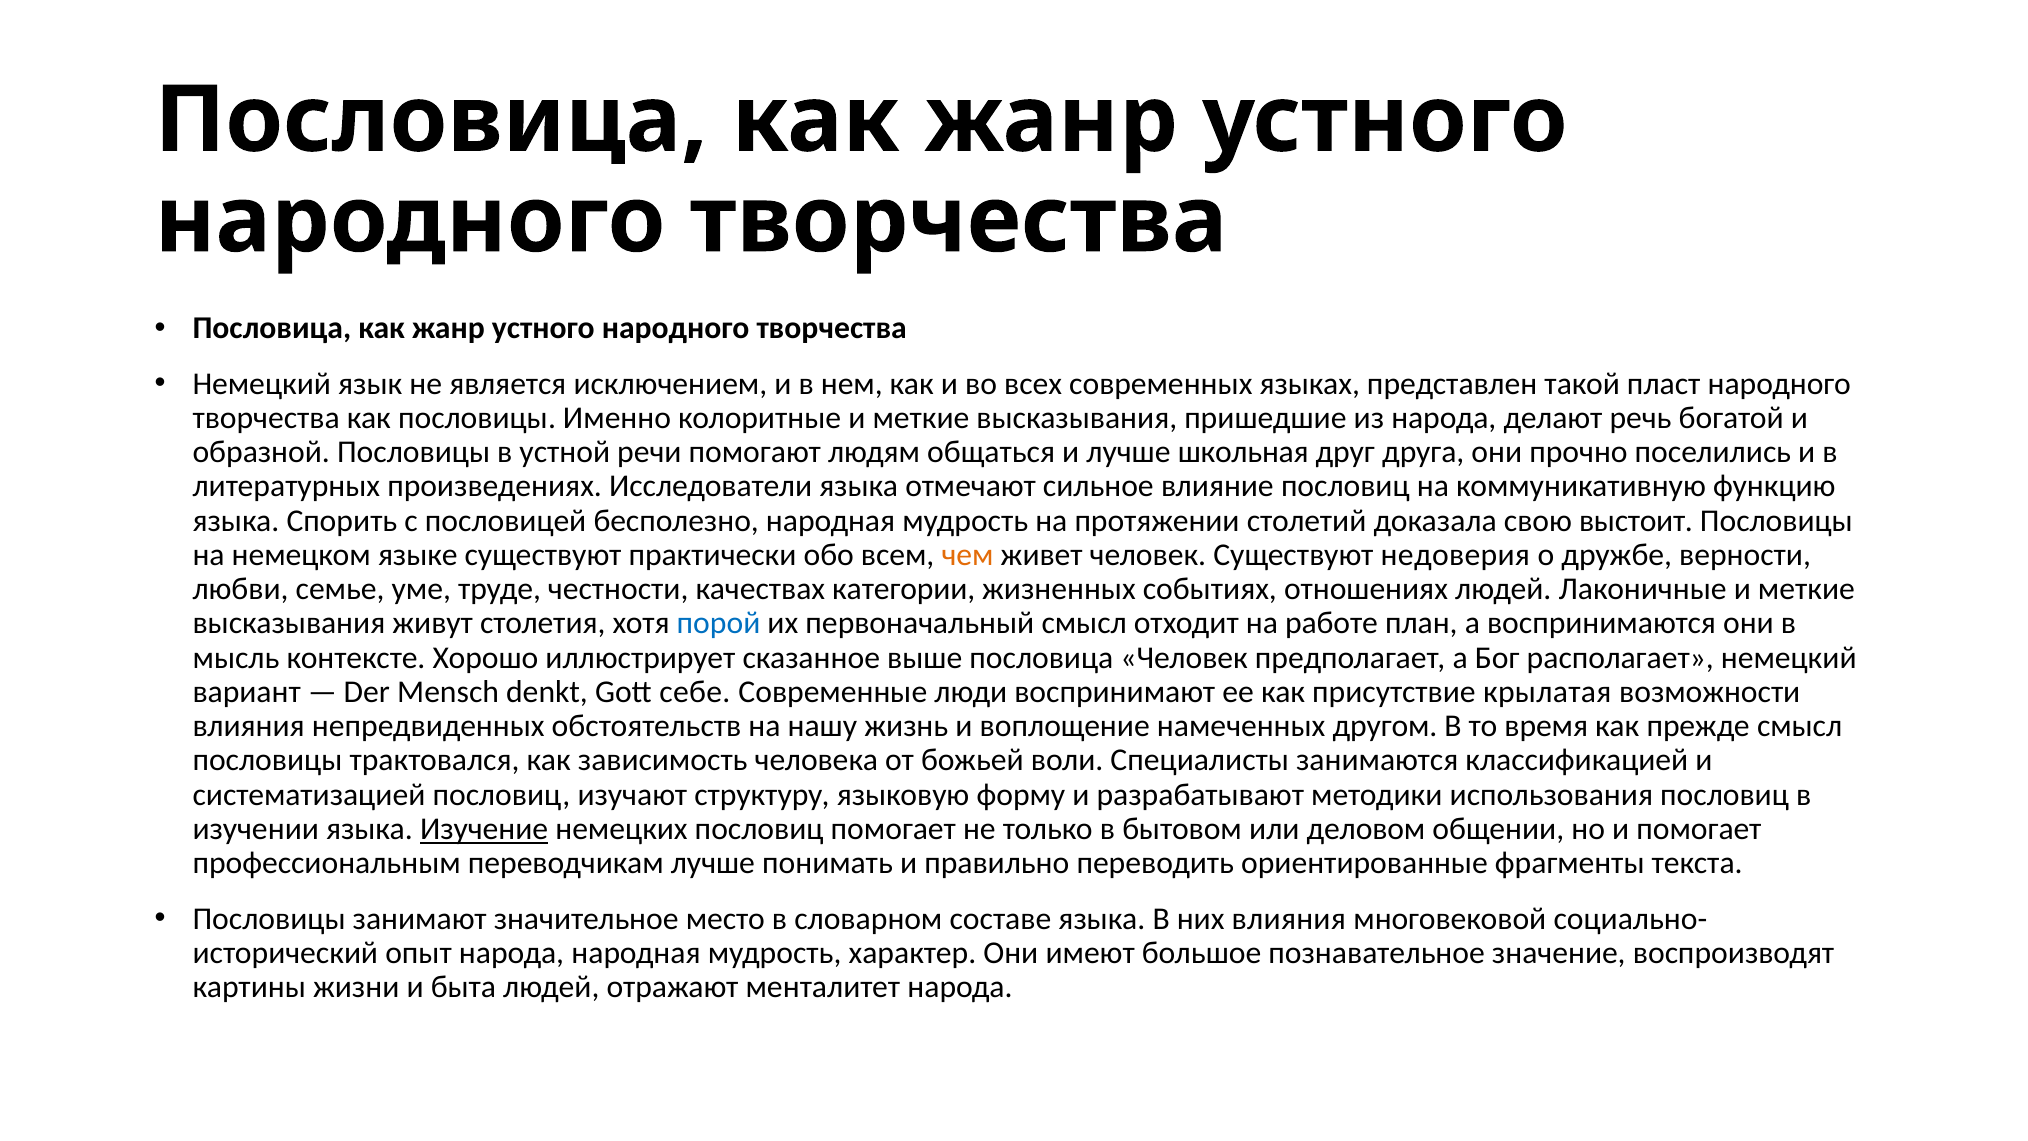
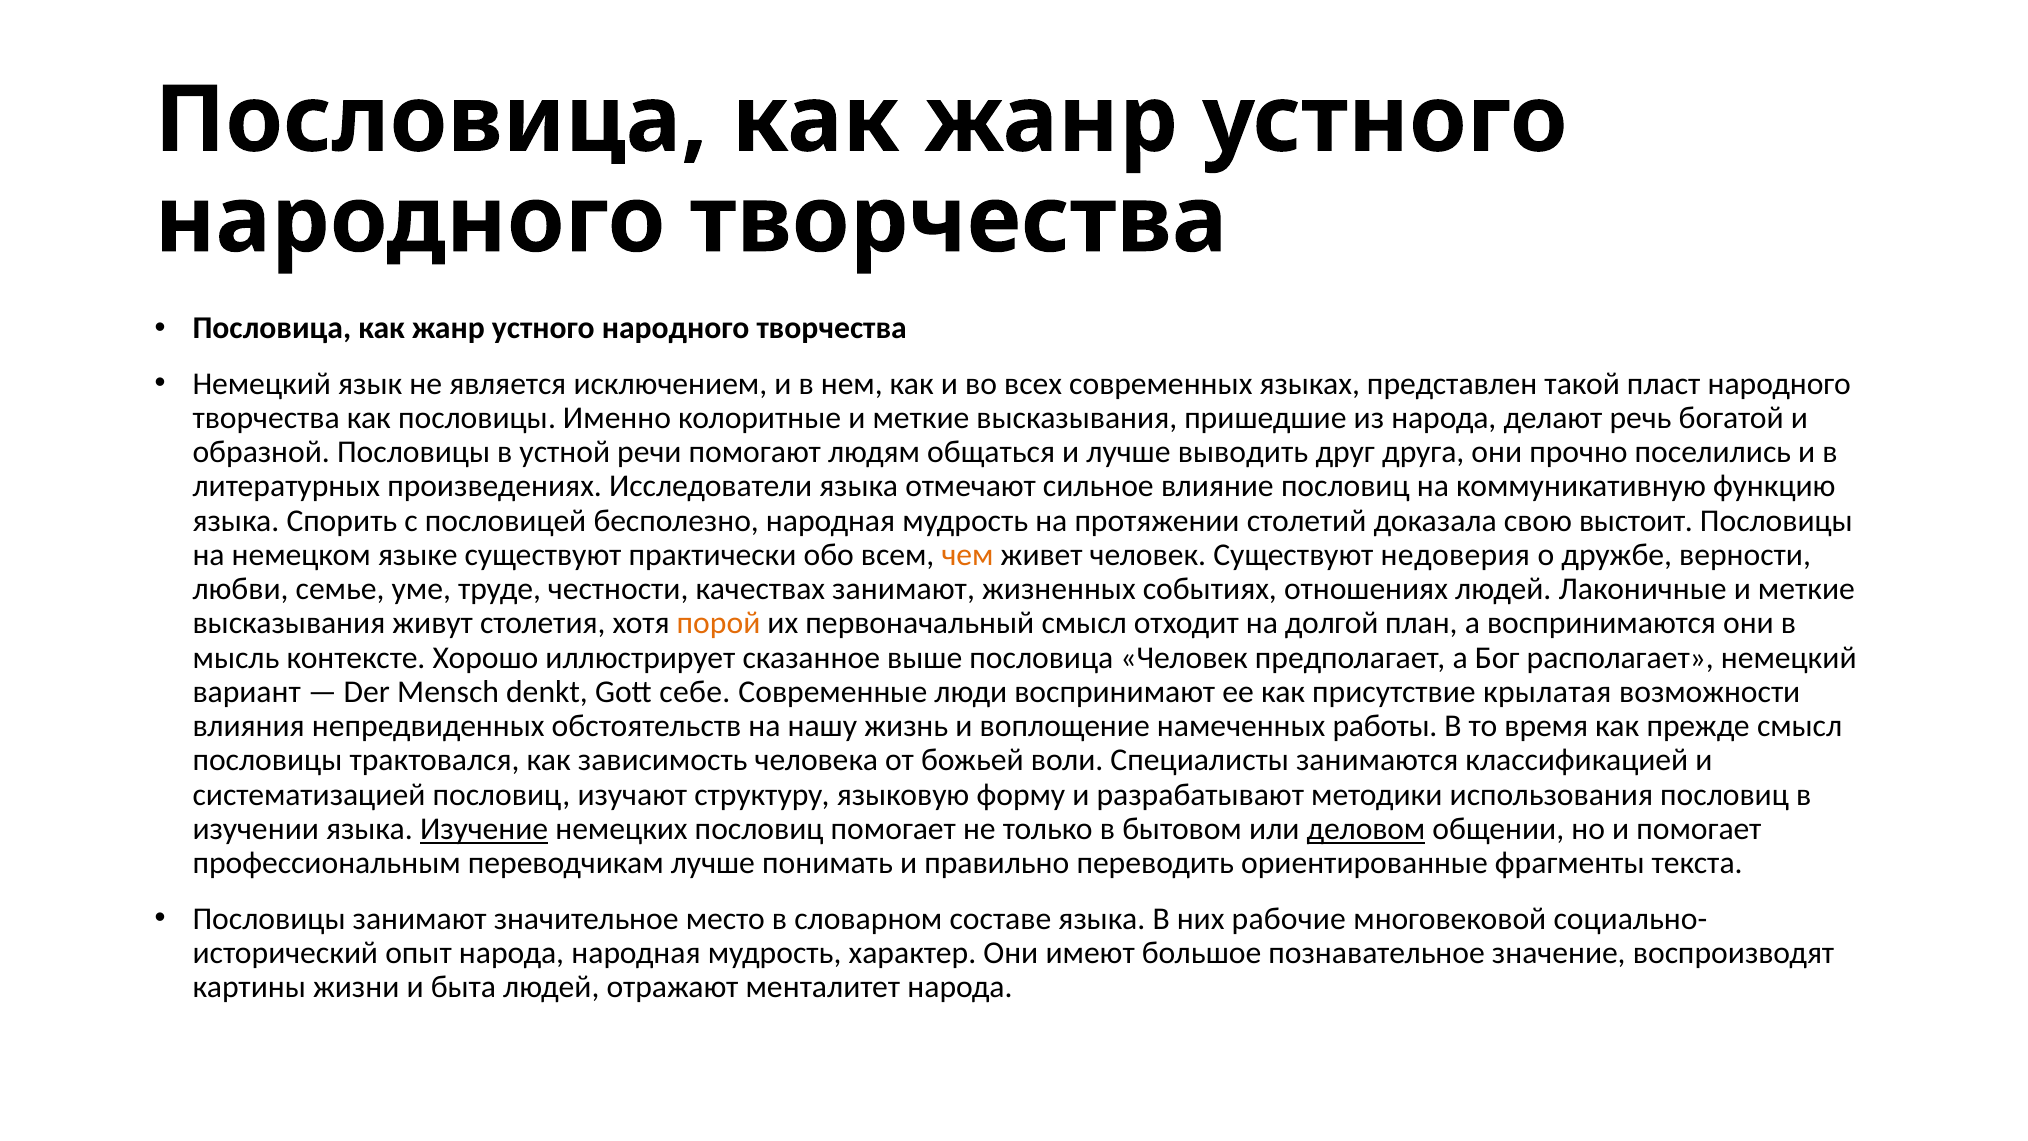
школьная: школьная -> выводить (1243, 452)
качествах категории: категории -> занимают (904, 589)
порой colour: blue -> orange (719, 623)
работе: работе -> долгой (1332, 623)
другом: другом -> работы (1385, 726)
деловом underline: none -> present (1366, 829)
них влияния: влияния -> рабочие (1289, 918)
